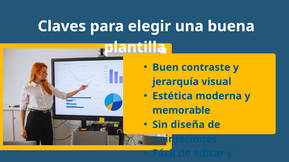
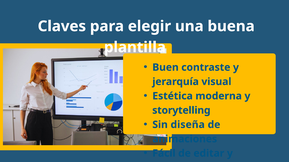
memorable: memorable -> storytelling (181, 111)
